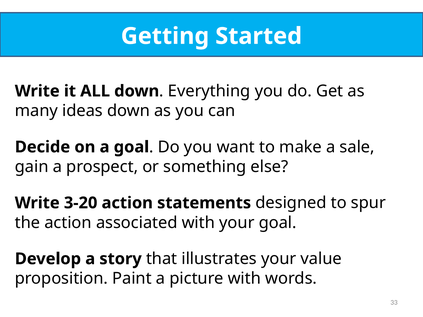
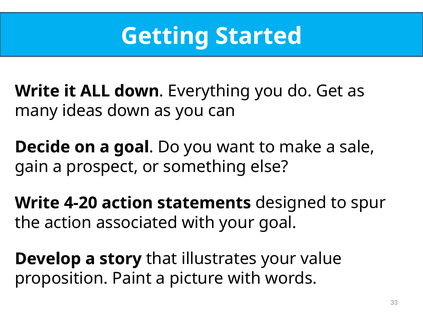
3-20: 3-20 -> 4-20 (81, 203)
